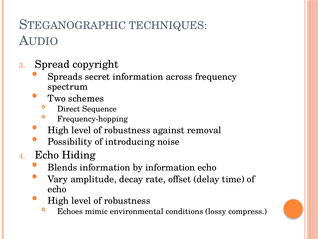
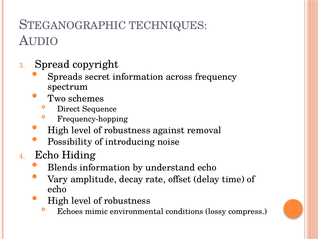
by information: information -> understand (170, 167)
